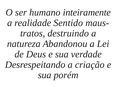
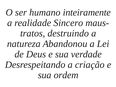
Sentido: Sentido -> Sincero (68, 23)
porém: porém -> ordem (66, 75)
